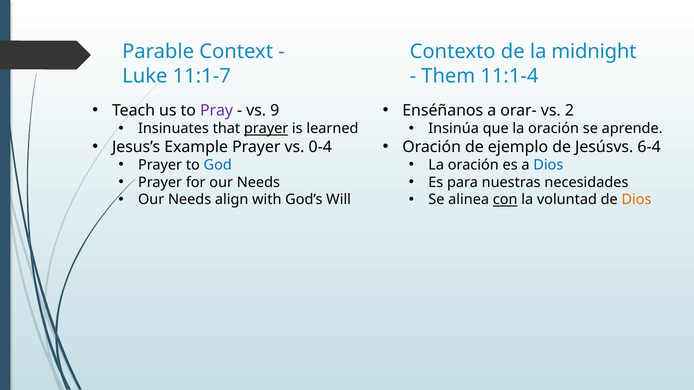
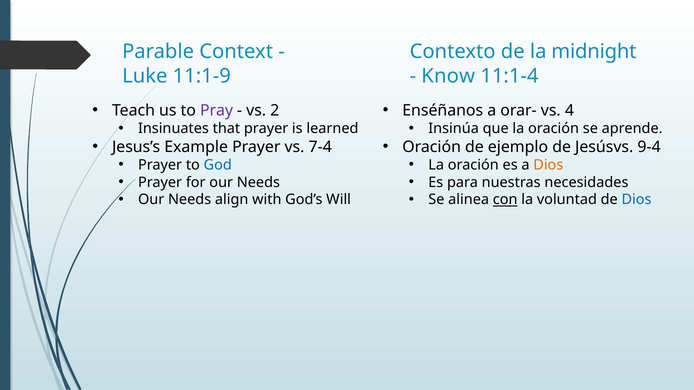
11:1-7: 11:1-7 -> 11:1-9 (202, 76)
Them: Them -> Know (448, 76)
2: 2 -> 4 (569, 111)
9: 9 -> 2 (275, 111)
prayer underline: present -> none (266, 129)
6-4: 6-4 -> 9-4 (649, 147)
0-4: 0-4 -> 7-4 (320, 147)
Dios colour: blue -> orange (548, 165)
Dios colour: orange -> blue (637, 200)
